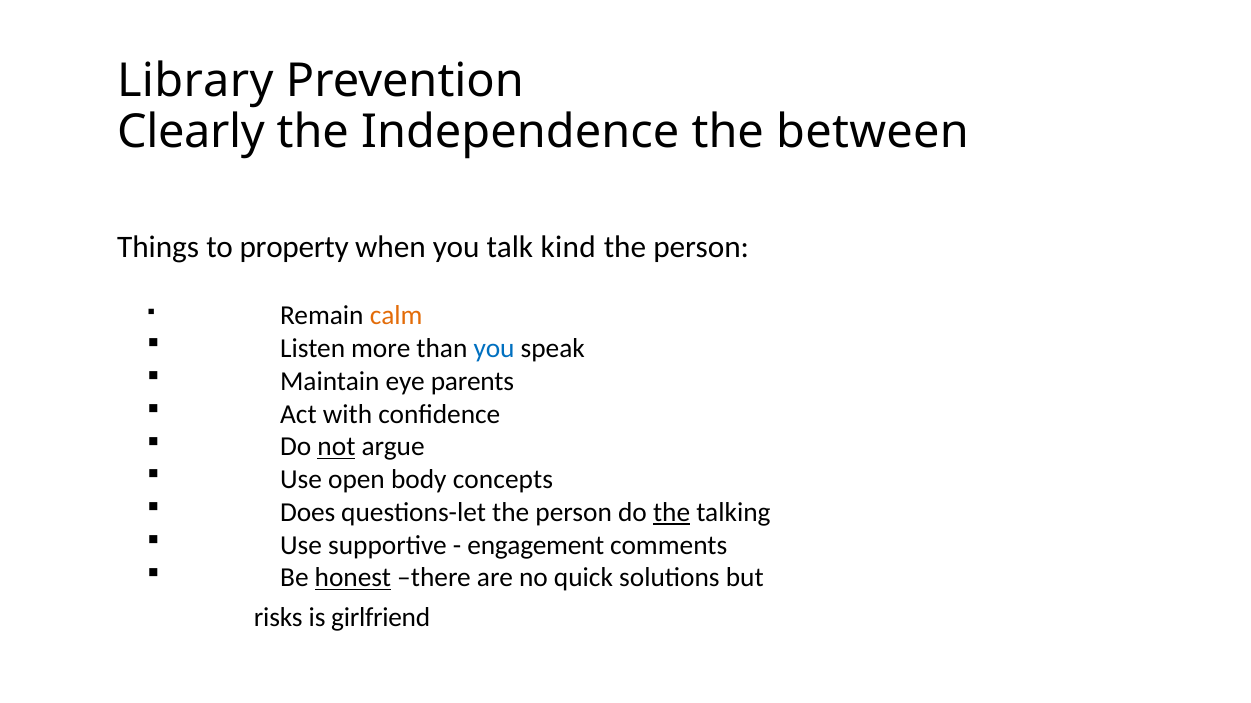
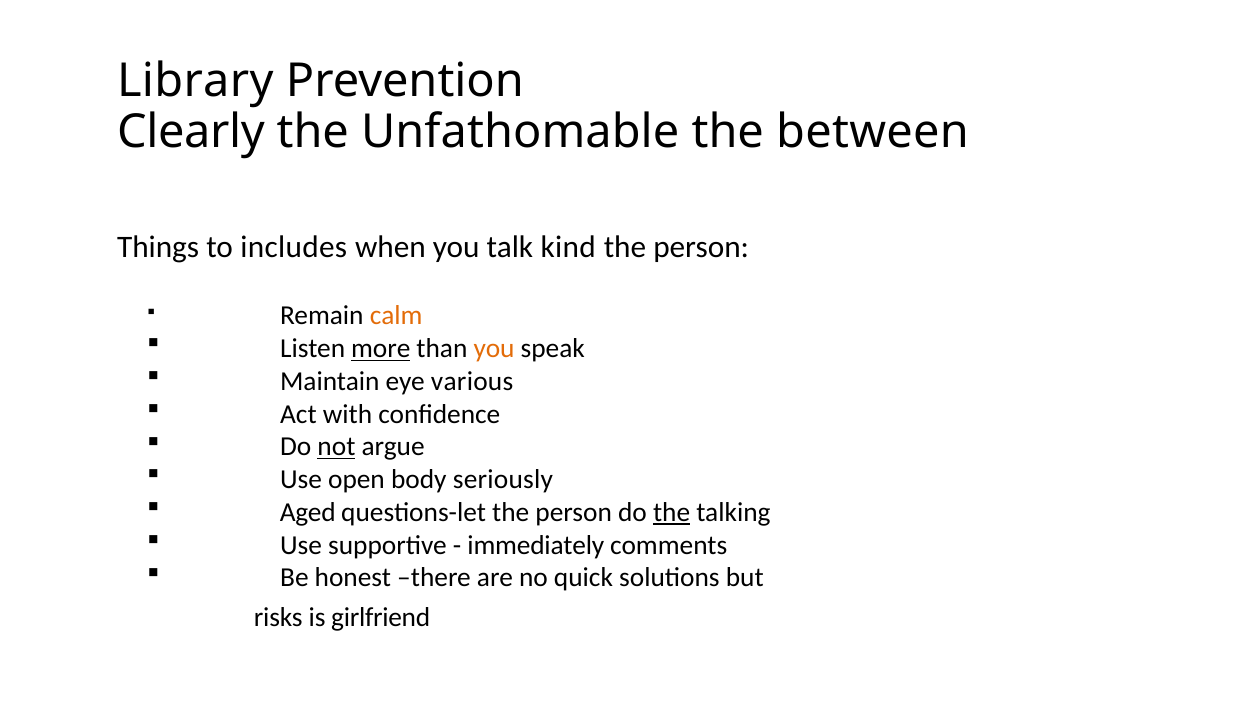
Independence: Independence -> Unfathomable (520, 132)
property: property -> includes (294, 247)
more underline: none -> present (381, 349)
you colour: blue -> orange (494, 349)
parents: parents -> various (472, 382)
concepts: concepts -> seriously (503, 480)
Does: Does -> Aged (308, 513)
engagement: engagement -> immediately (536, 546)
honest underline: present -> none (353, 578)
